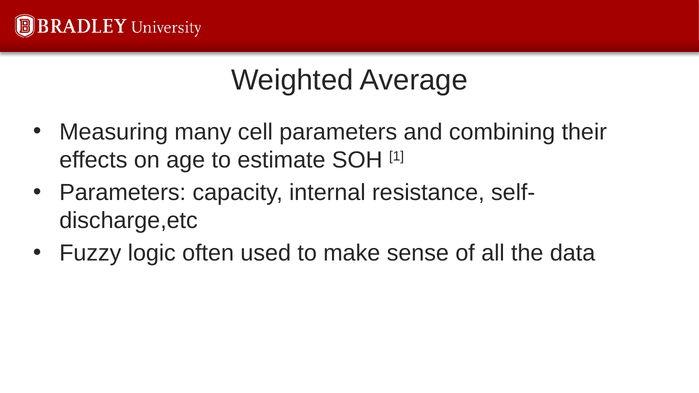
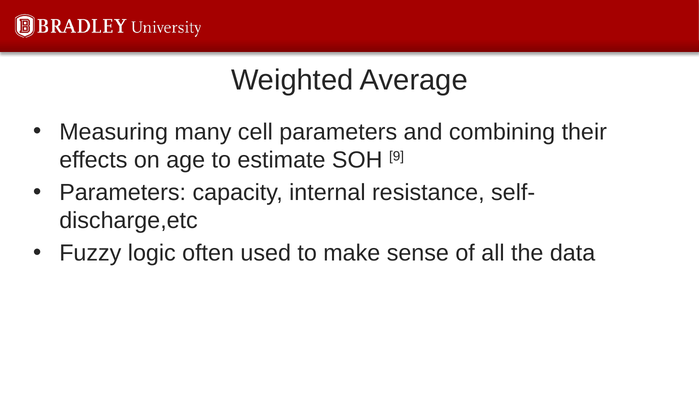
1: 1 -> 9 (397, 156)
